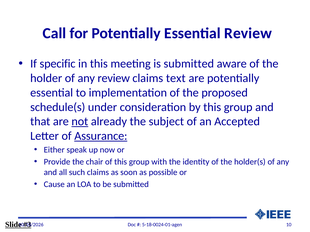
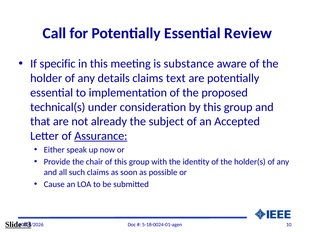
is submitted: submitted -> substance (189, 64)
any review: review -> details (114, 78)
schedule(s: schedule(s -> technical(s (58, 107)
not underline: present -> none (80, 122)
